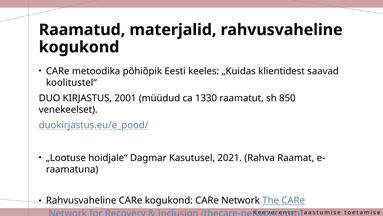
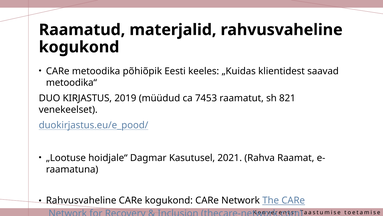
koolitustel“: koolitustel“ -> metoodika“ (71, 82)
2001: 2001 -> 2019 (125, 98)
1330: 1330 -> 7453 (206, 98)
850: 850 -> 821 (287, 98)
